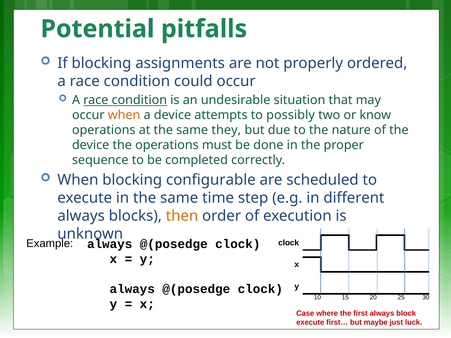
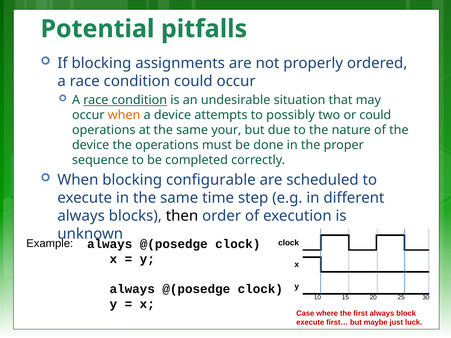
or know: know -> could (375, 115)
they: they -> your (226, 130)
then colour: orange -> black (182, 216)
